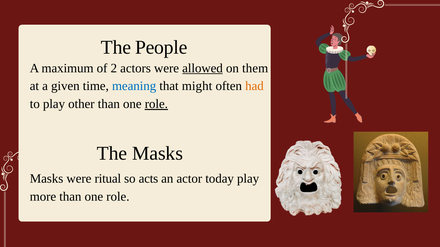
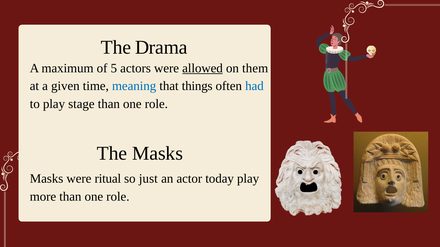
People: People -> Drama (161, 47)
2: 2 -> 5 (114, 68)
might: might -> things (197, 86)
had colour: orange -> blue (254, 86)
other: other -> stage (81, 104)
role underline: present -> none (156, 104)
acts: acts -> just (148, 179)
